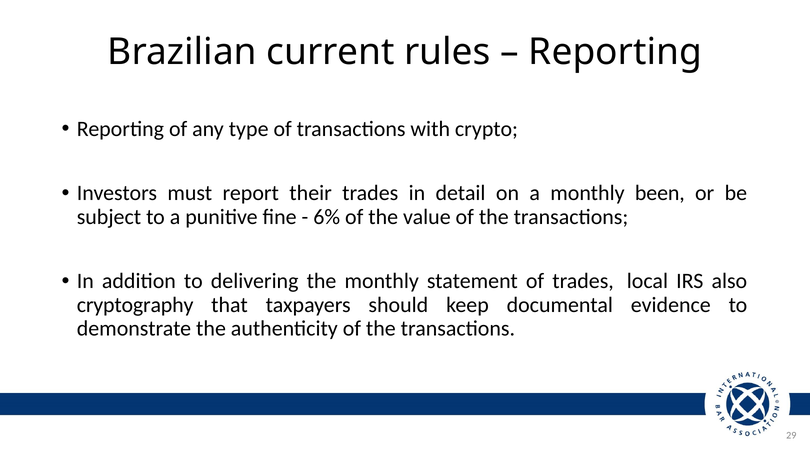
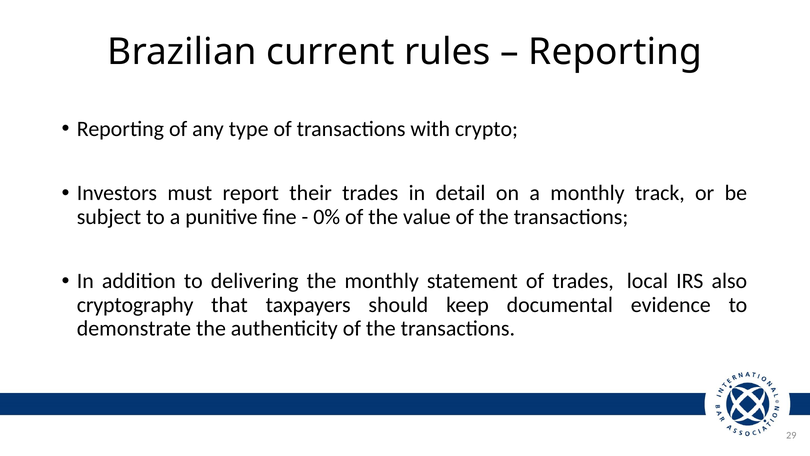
been: been -> track (660, 193)
6%: 6% -> 0% (327, 217)
